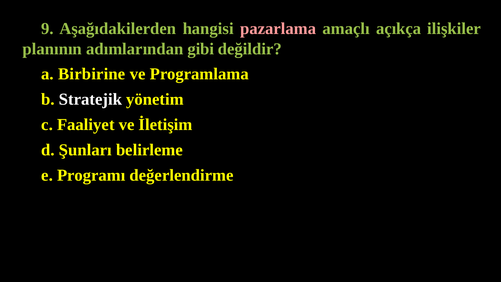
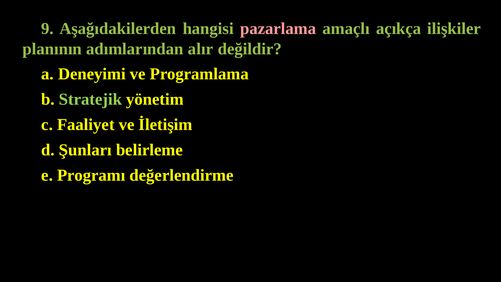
gibi: gibi -> alır (201, 49)
Birbirine: Birbirine -> Deneyimi (92, 74)
Stratejik colour: white -> light green (90, 99)
